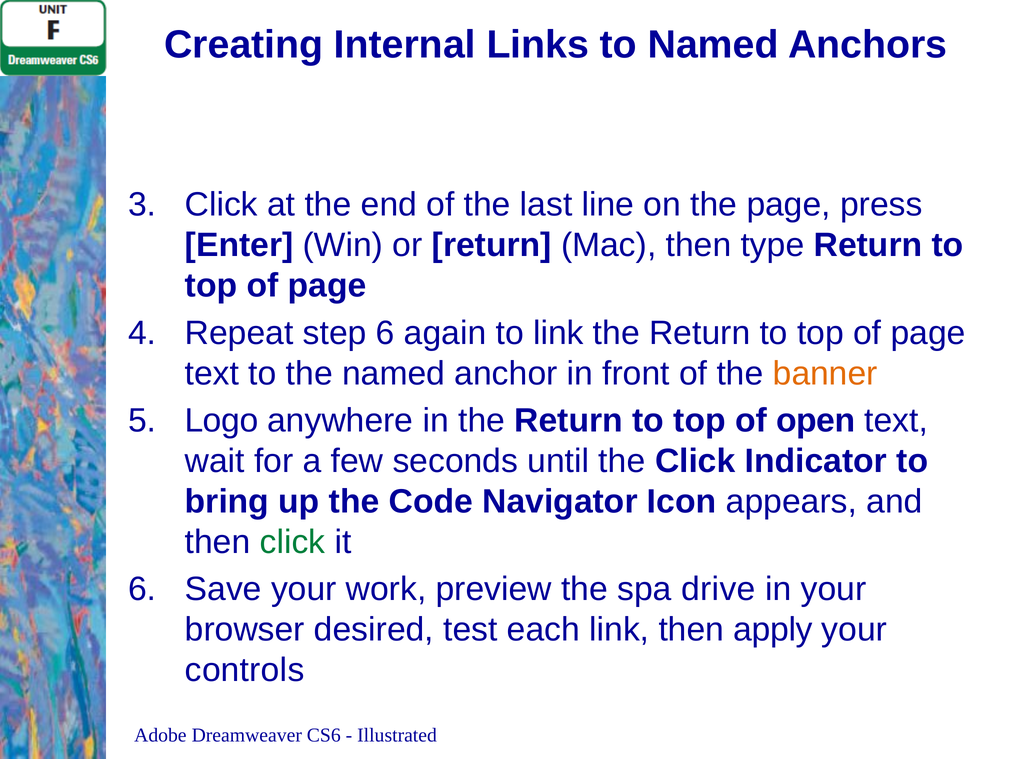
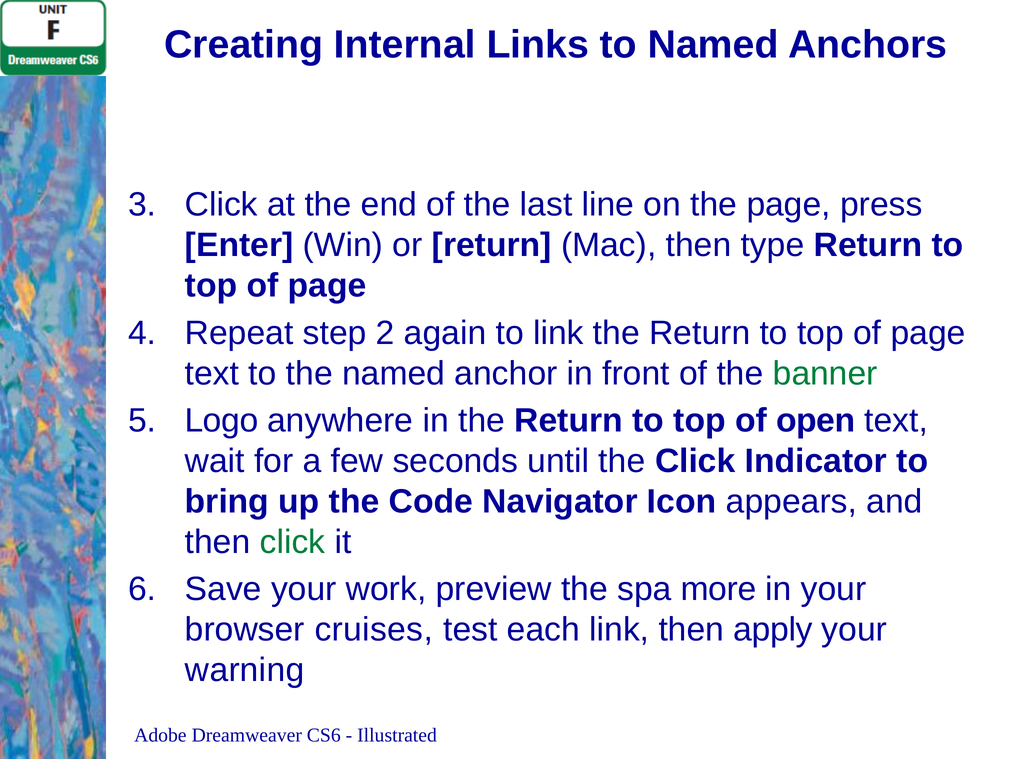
step 6: 6 -> 2 (385, 333)
banner colour: orange -> green (825, 373)
drive: drive -> more (719, 589)
desired: desired -> cruises (374, 629)
controls: controls -> warning (245, 670)
